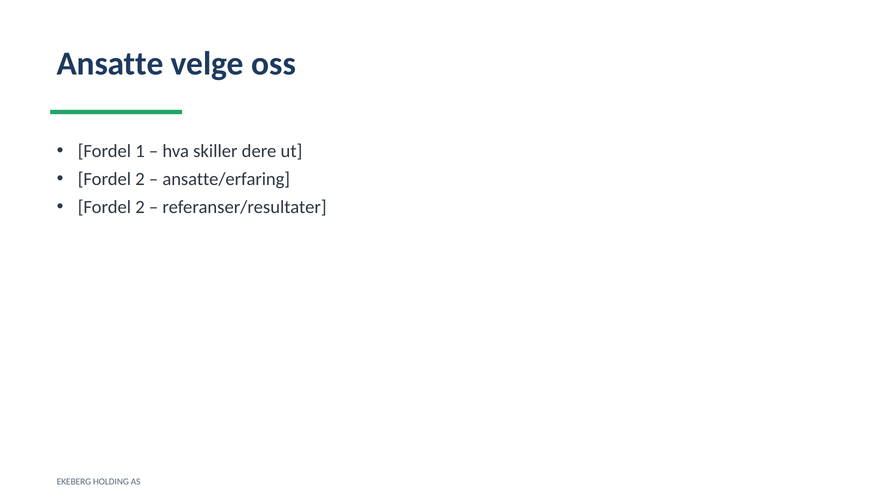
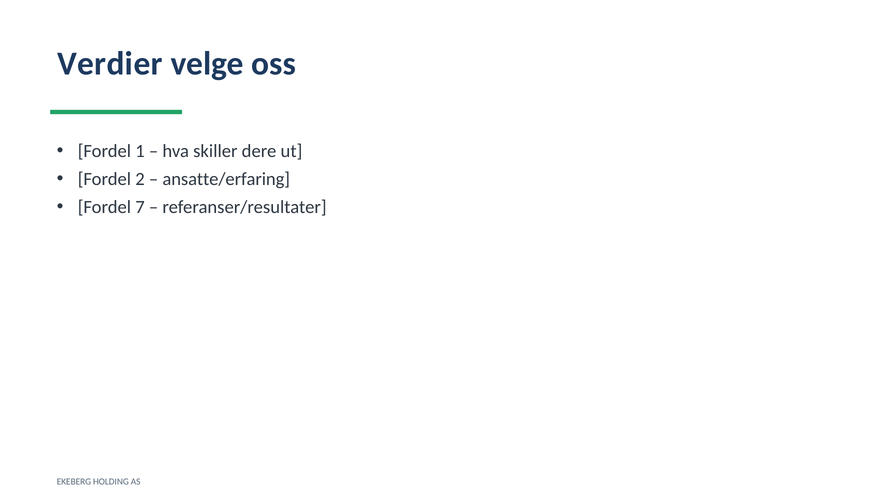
Ansatte: Ansatte -> Verdier (110, 64)
2: 2 -> 7 (140, 207)
